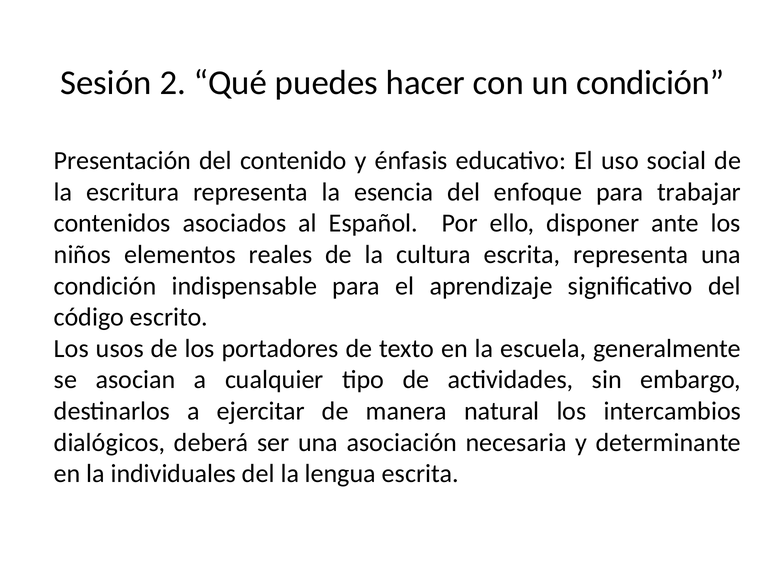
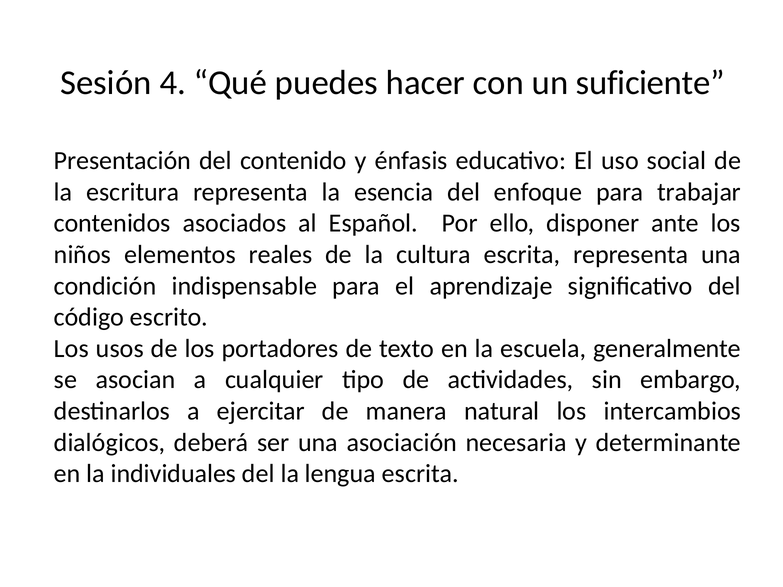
2: 2 -> 4 (173, 83)
un condición: condición -> suficiente (650, 83)
